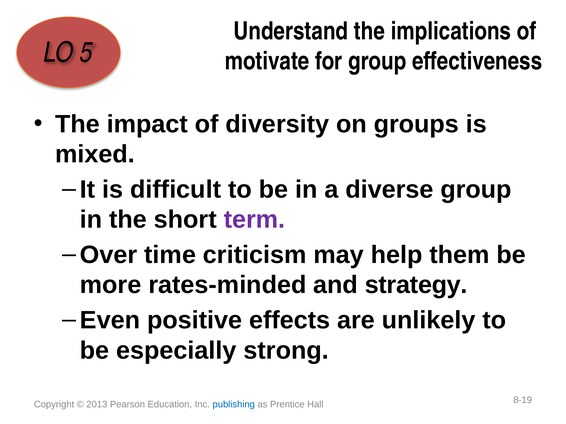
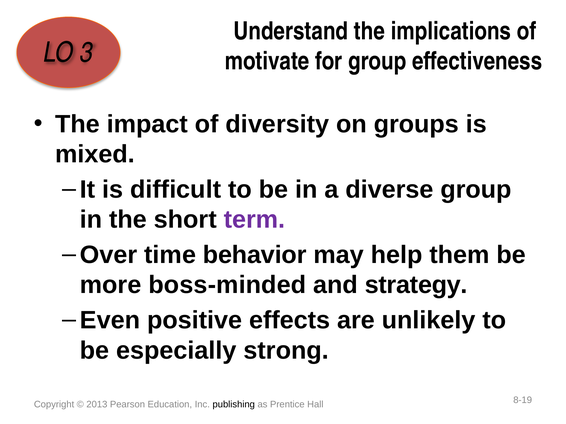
5: 5 -> 3 (86, 53)
criticism: criticism -> behavior (255, 255)
rates-minded: rates-minded -> boss-minded (227, 285)
publishing colour: blue -> black (234, 405)
